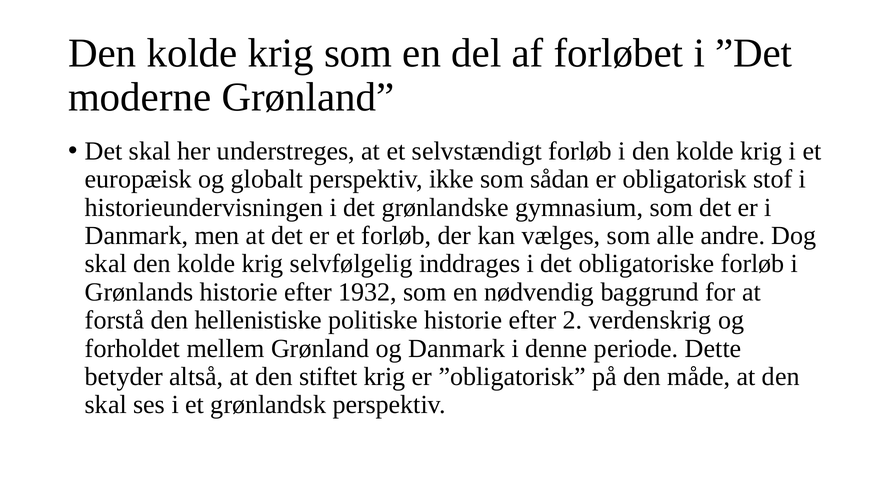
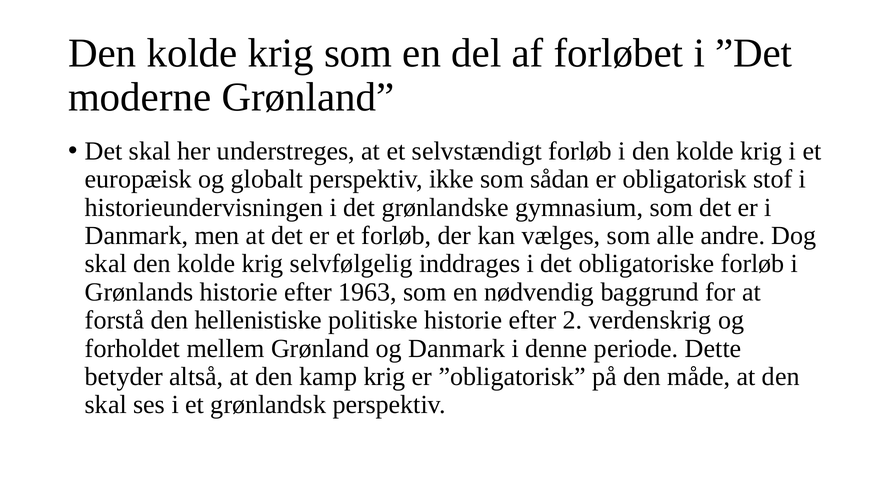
1932: 1932 -> 1963 (368, 292)
stiftet: stiftet -> kamp (328, 376)
